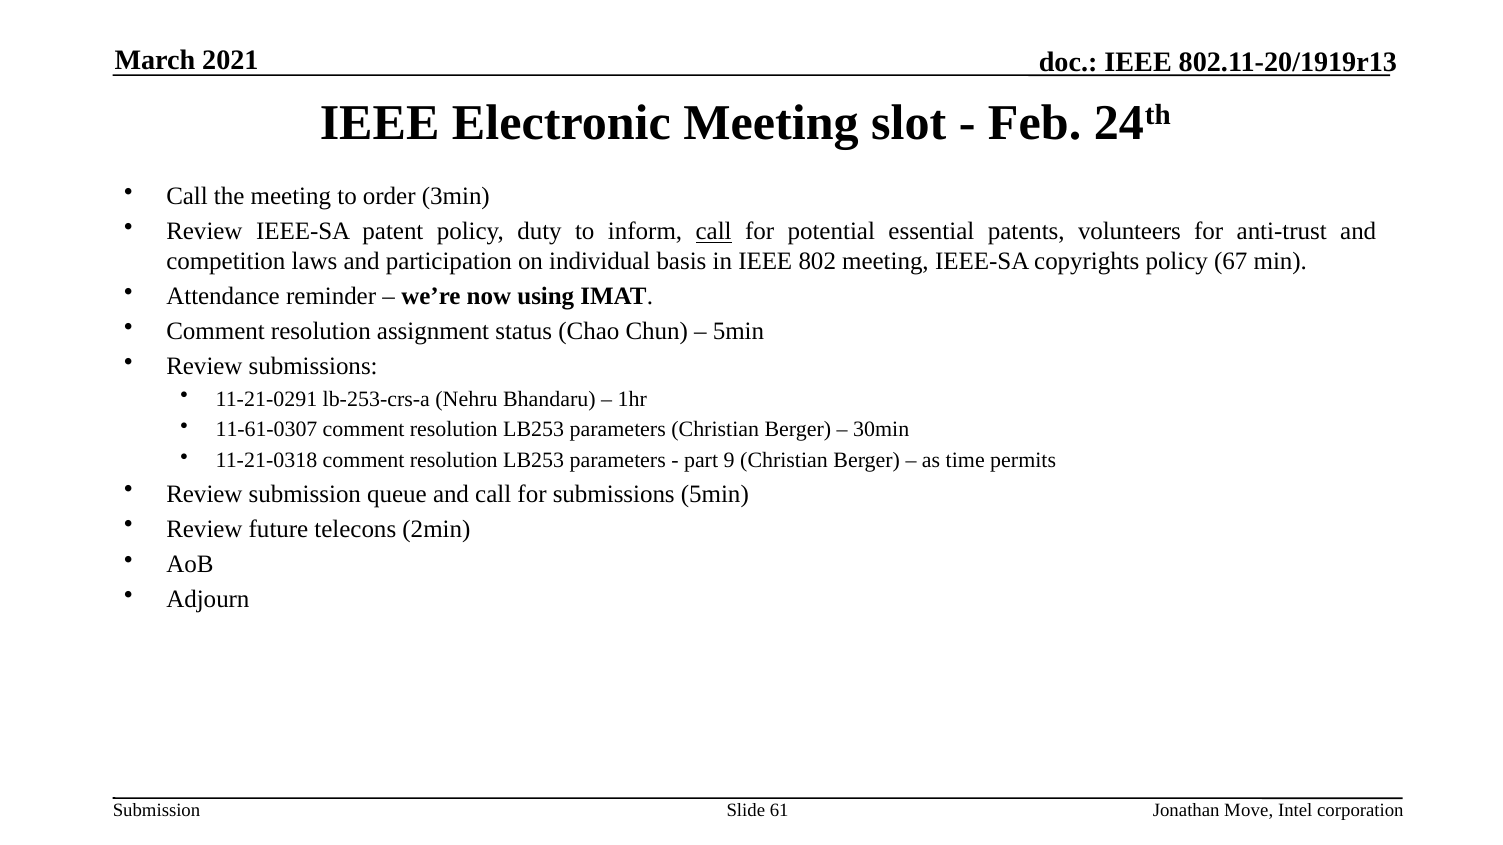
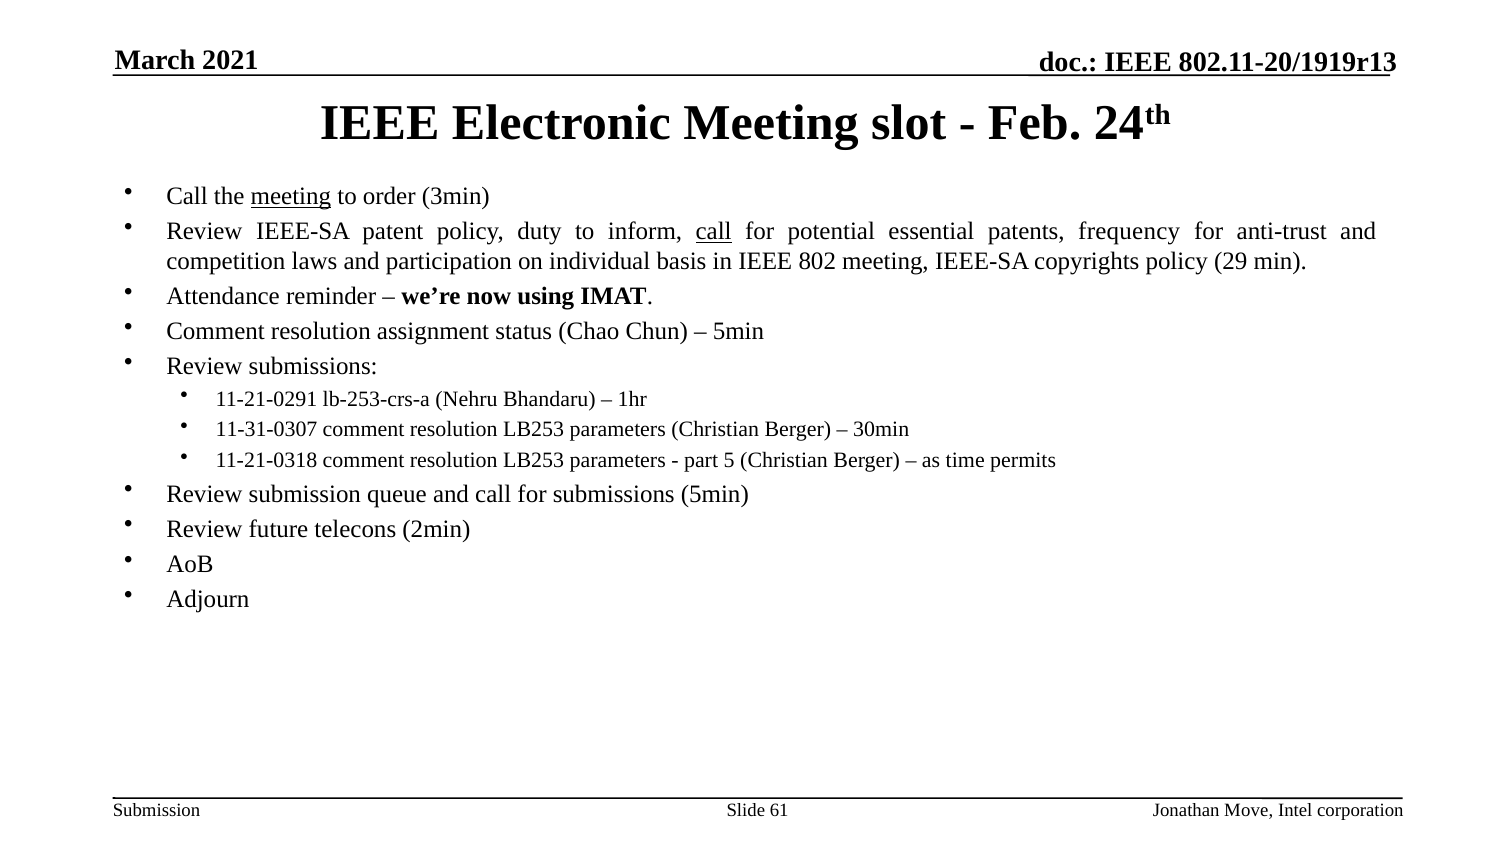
meeting underline: none -> present (291, 197)
volunteers: volunteers -> frequency (1129, 232)
67: 67 -> 29 (1231, 262)
11-61-0307: 11-61-0307 -> 11-31-0307 (267, 430)
9: 9 -> 5 (729, 461)
